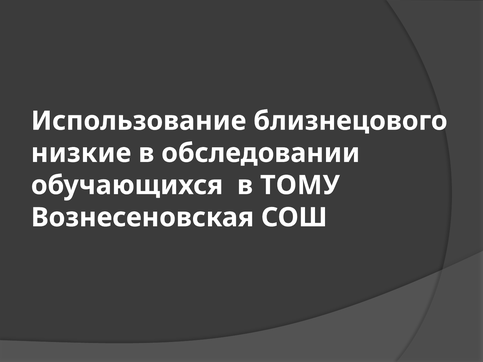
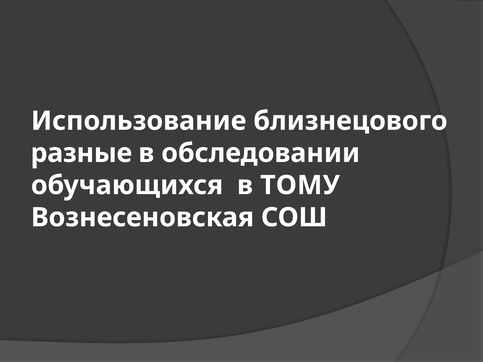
низкие: низкие -> разные (81, 153)
